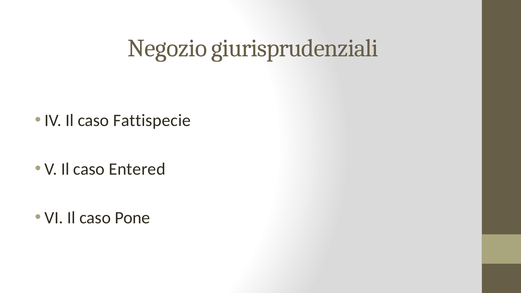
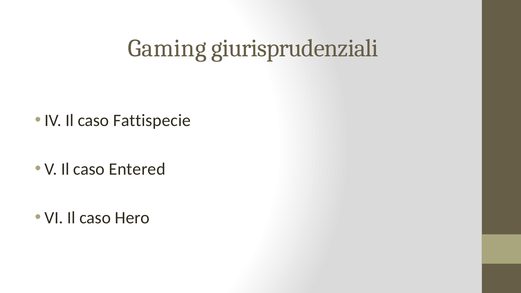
Negozio: Negozio -> Gaming (167, 48)
Pone: Pone -> Hero (132, 218)
